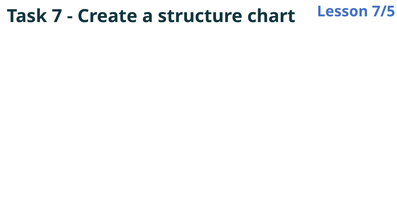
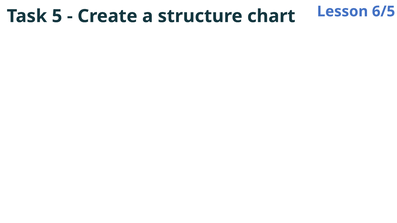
7: 7 -> 5 (57, 16)
7/5: 7/5 -> 6/5 (384, 11)
